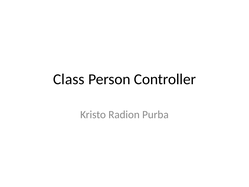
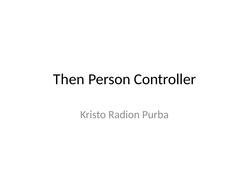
Class: Class -> Then (69, 79)
